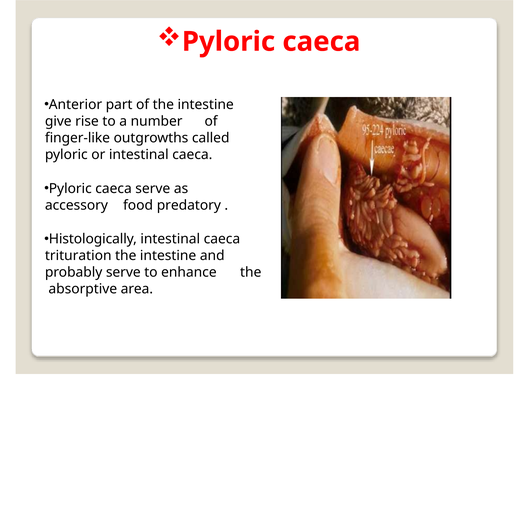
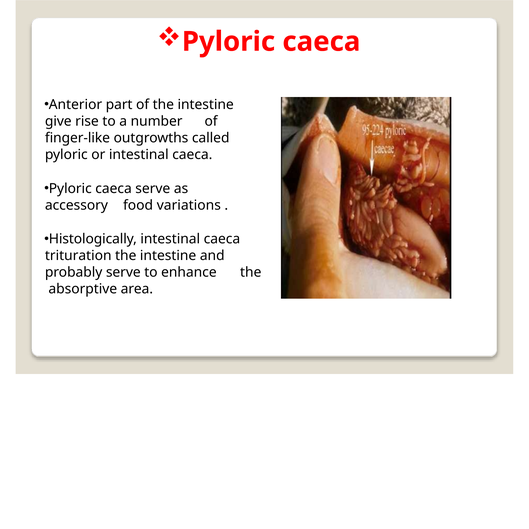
predatory: predatory -> variations (189, 205)
